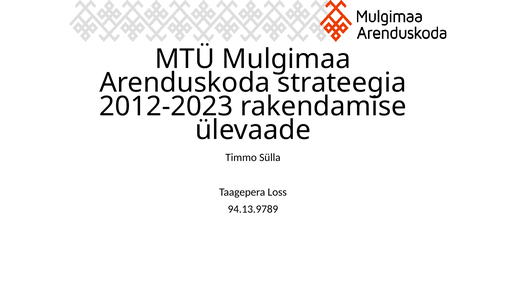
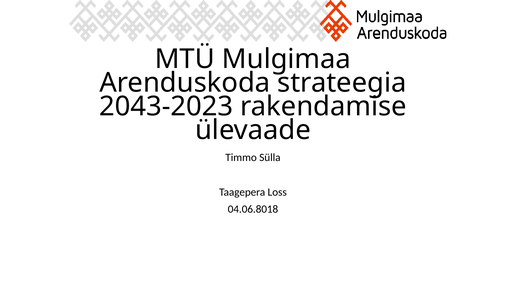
2012-2023: 2012-2023 -> 2043-2023 (166, 106)
94.13.9789: 94.13.9789 -> 04.06.8018 (253, 209)
